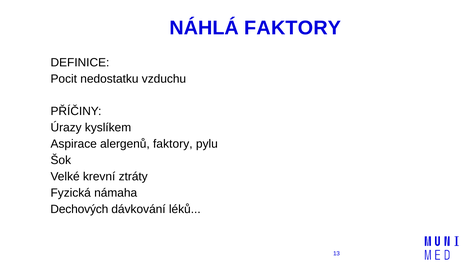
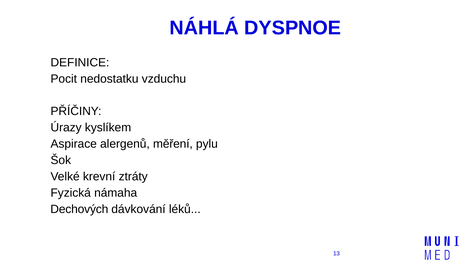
NÁHLÁ FAKTORY: FAKTORY -> DYSPNOE (293, 28)
alergenů faktory: faktory -> měření (173, 144)
